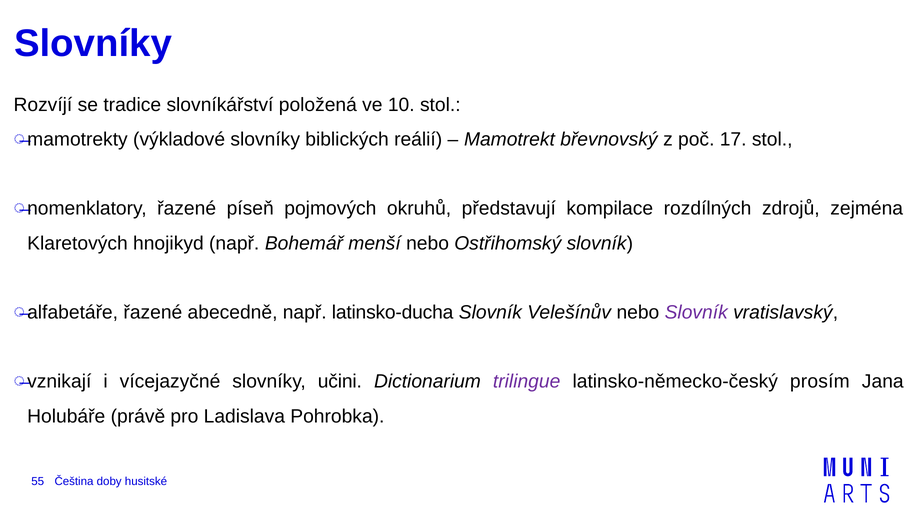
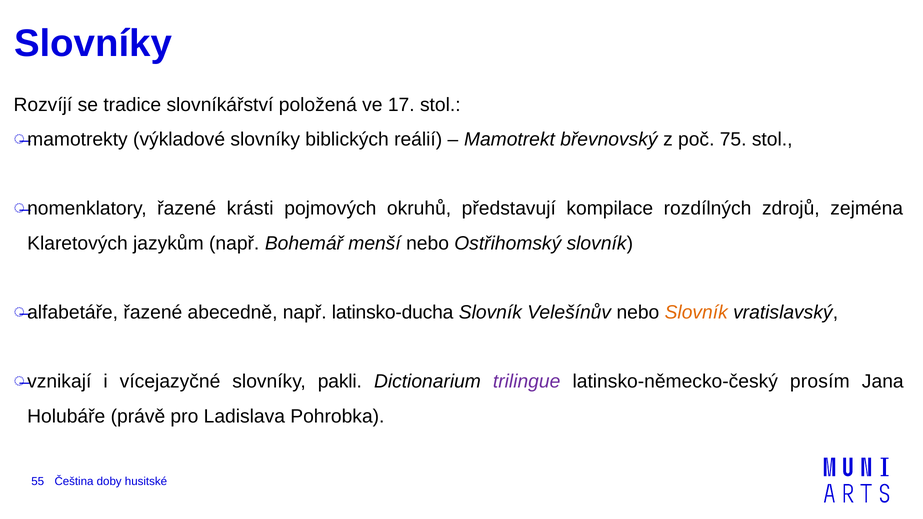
10: 10 -> 17 (401, 105)
17: 17 -> 75 (733, 139)
píseň: píseň -> krásti (250, 209)
hnojikyd: hnojikyd -> jazykům (168, 243)
Slovník colour: purple -> orange (696, 313)
učini: učini -> pakli (340, 382)
